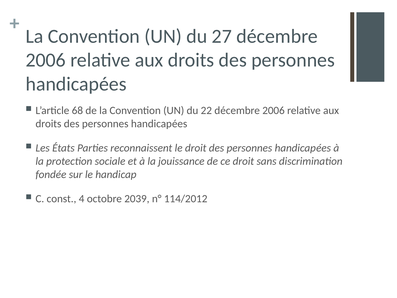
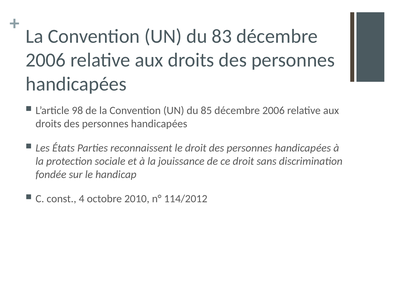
27: 27 -> 83 (222, 36)
68: 68 -> 98 (77, 110)
22: 22 -> 85 (206, 110)
2039: 2039 -> 2010 (137, 199)
